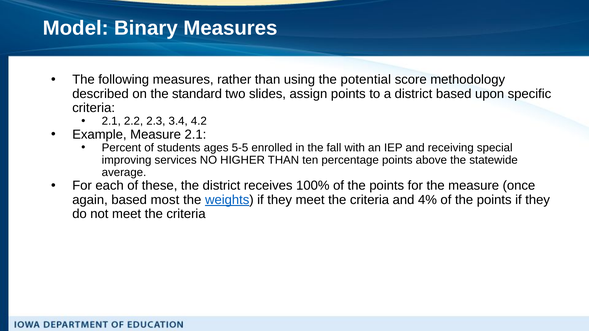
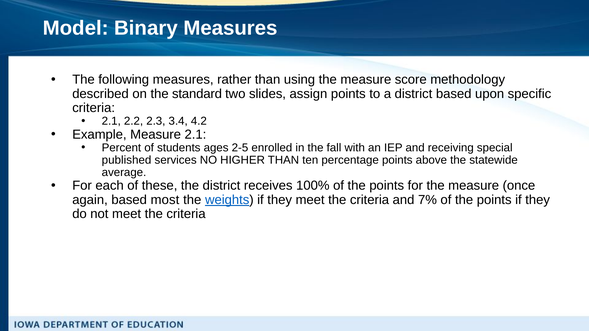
using the potential: potential -> measure (366, 80)
5-5: 5-5 -> 2-5 (240, 148)
improving: improving -> published (127, 160)
4%: 4% -> 7% (427, 200)
